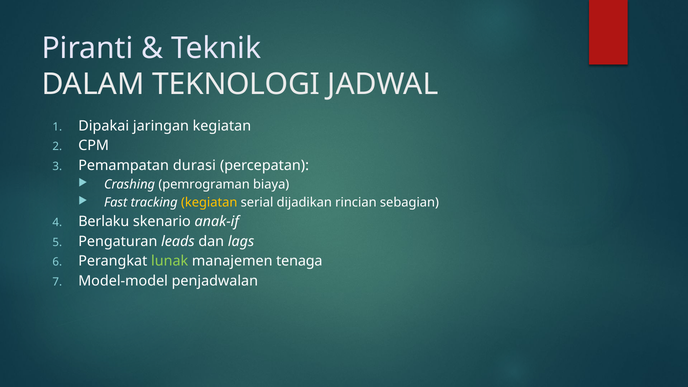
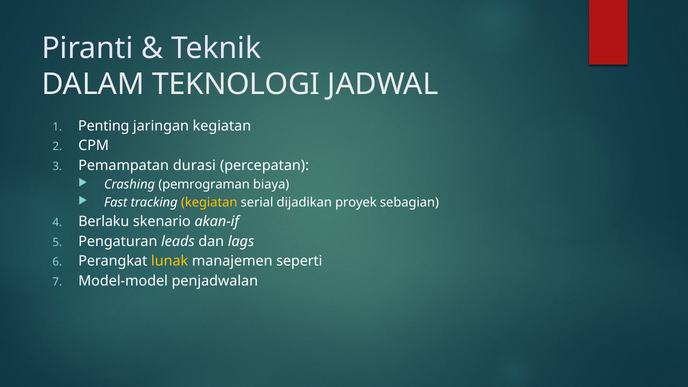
Dipakai: Dipakai -> Penting (104, 126)
rincian: rincian -> proyek (356, 203)
anak-if: anak-if -> akan-if (217, 222)
lunak colour: light green -> yellow (170, 261)
tenaga: tenaga -> seperti (299, 261)
